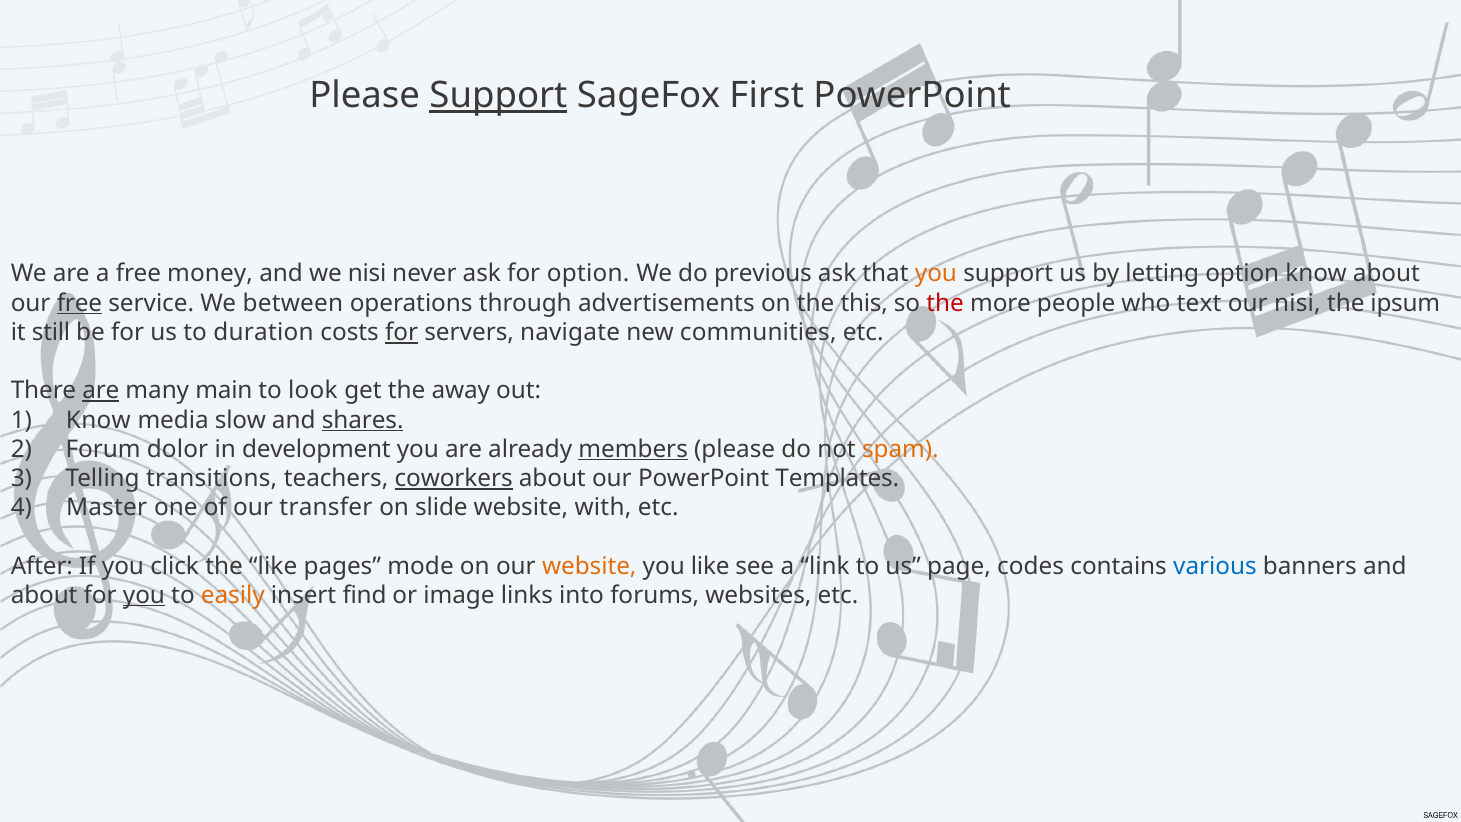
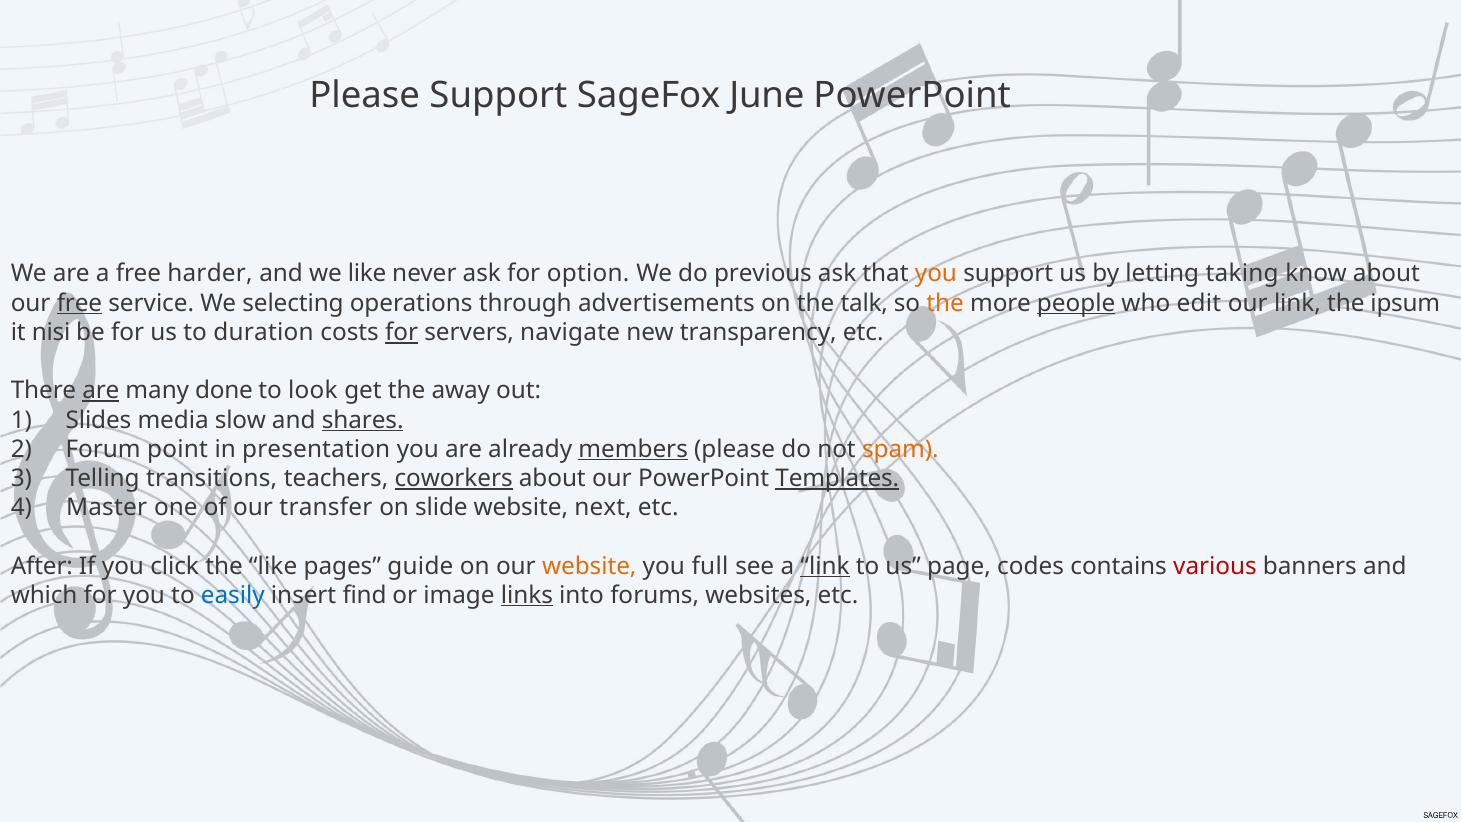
Support underline: present -> none (498, 96)
First: First -> June (767, 96)
money: money -> harder (210, 274)
we nisi: nisi -> like (367, 274)
letting option: option -> taking (1242, 274)
between: between -> selecting (293, 303)
this: this -> talk (864, 303)
the colour: red -> orange (945, 303)
people underline: none -> present (1076, 303)
text: text -> edit (1199, 303)
our nisi: nisi -> link (1297, 303)
still: still -> nisi (51, 332)
communities: communities -> transparency (758, 332)
main: main -> done (224, 391)
Know: Know -> Slides (98, 420)
dolor: dolor -> point (177, 449)
development: development -> presentation (316, 449)
Templates underline: none -> present (837, 478)
with: with -> next (603, 507)
mode: mode -> guide (420, 566)
you like: like -> full (710, 566)
link underline: none -> present (825, 566)
various colour: blue -> red (1215, 566)
about: about -> which (44, 595)
you underline: present -> none (144, 595)
easily colour: orange -> blue (233, 595)
links underline: none -> present (527, 595)
